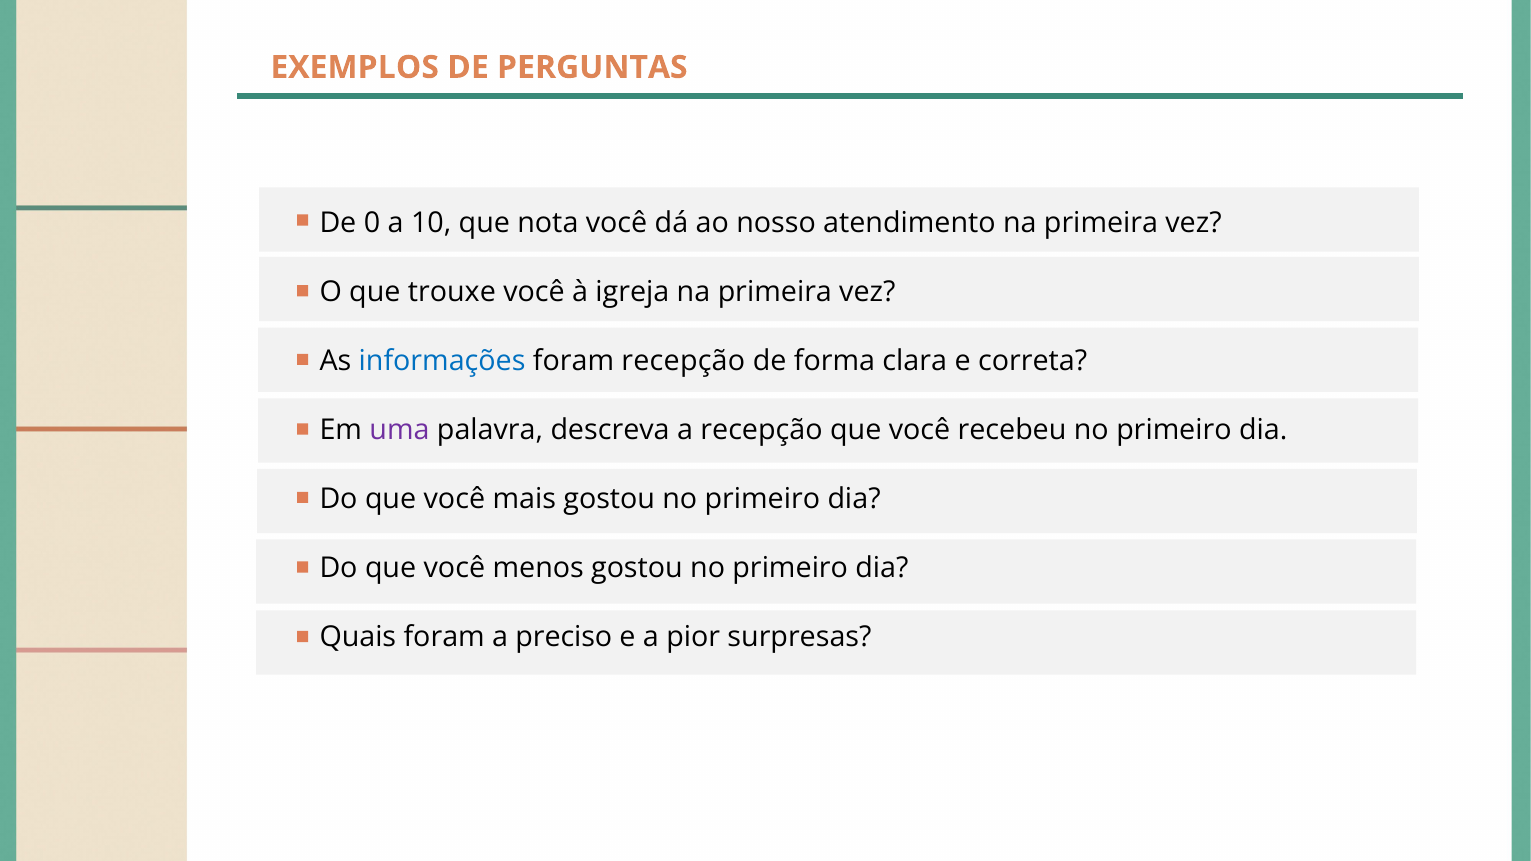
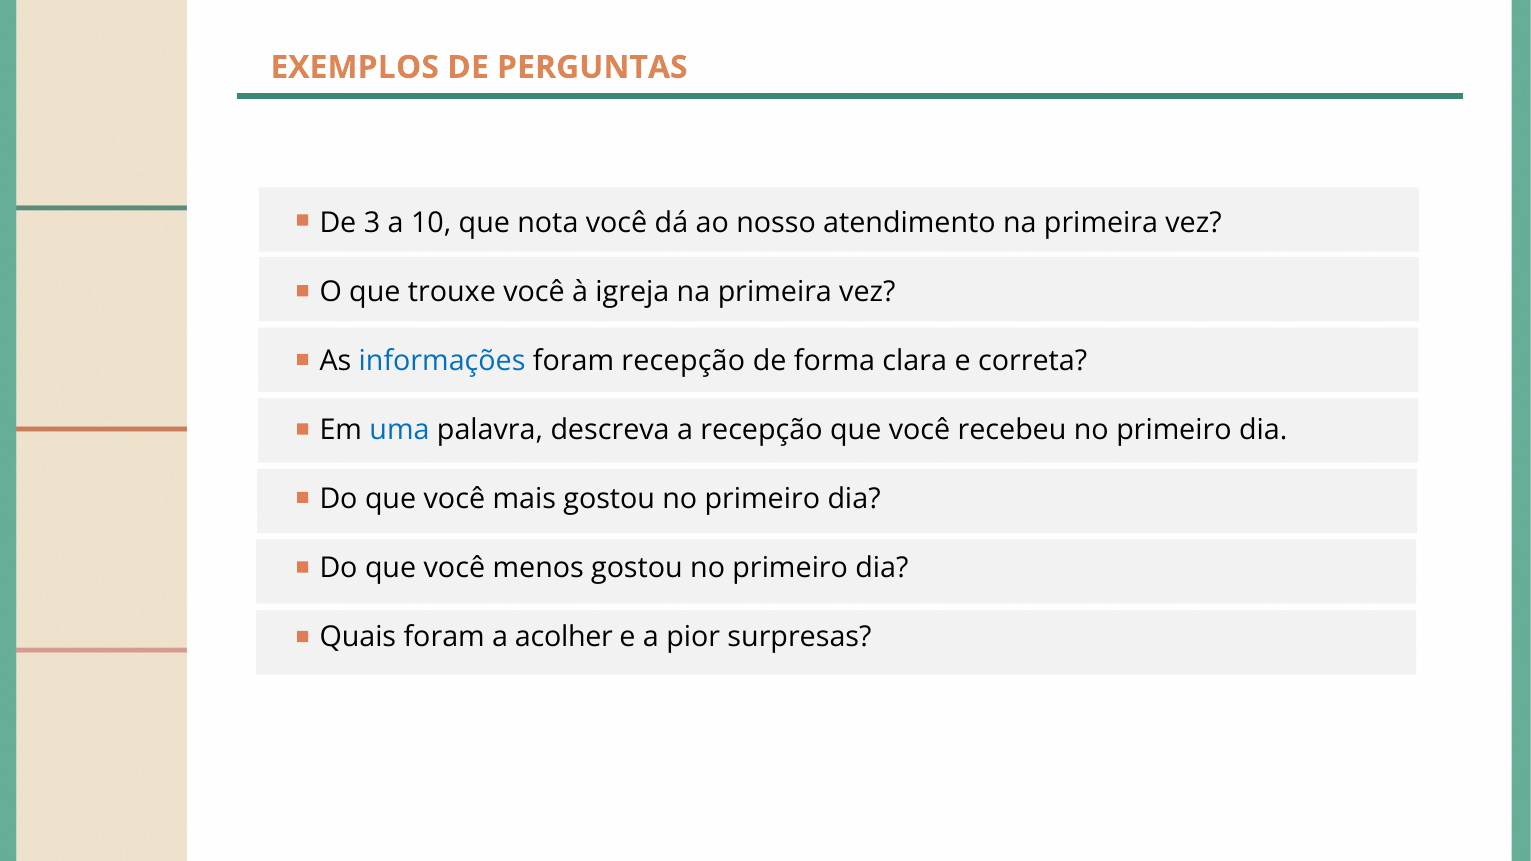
0: 0 -> 3 (372, 224)
uma colour: purple -> blue (400, 430)
preciso: preciso -> acolher (564, 637)
